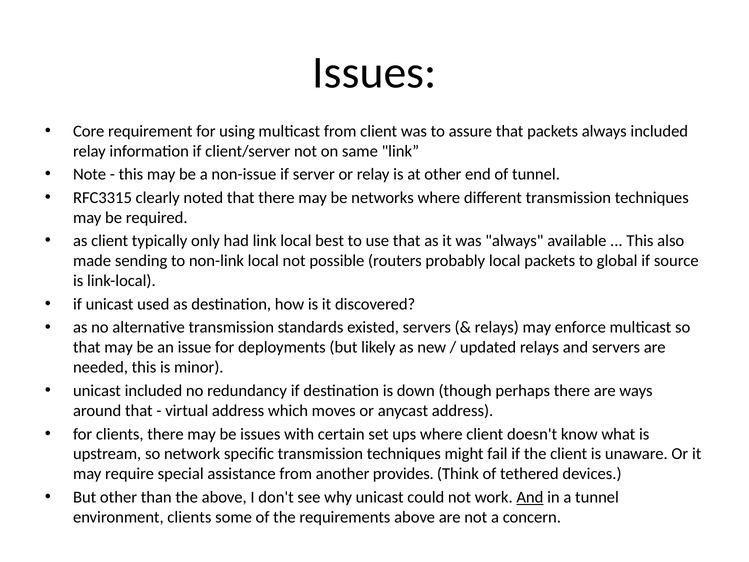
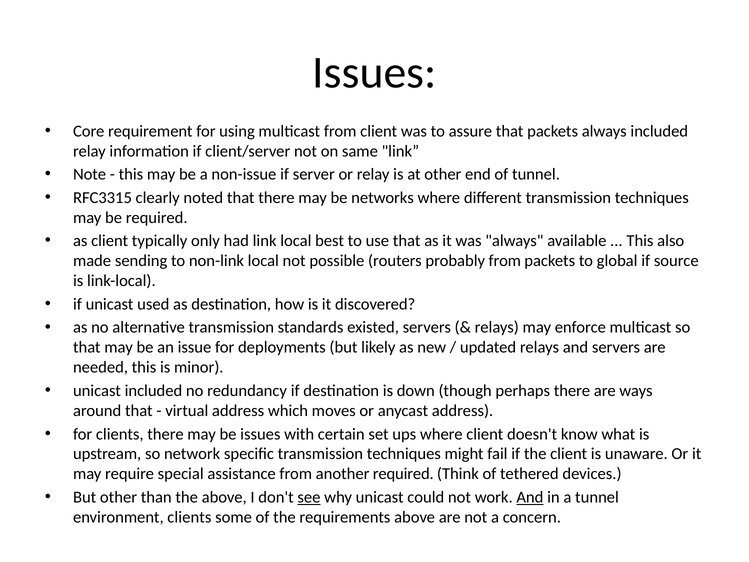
probably local: local -> from (505, 261)
another provides: provides -> required (403, 474)
see underline: none -> present (309, 497)
